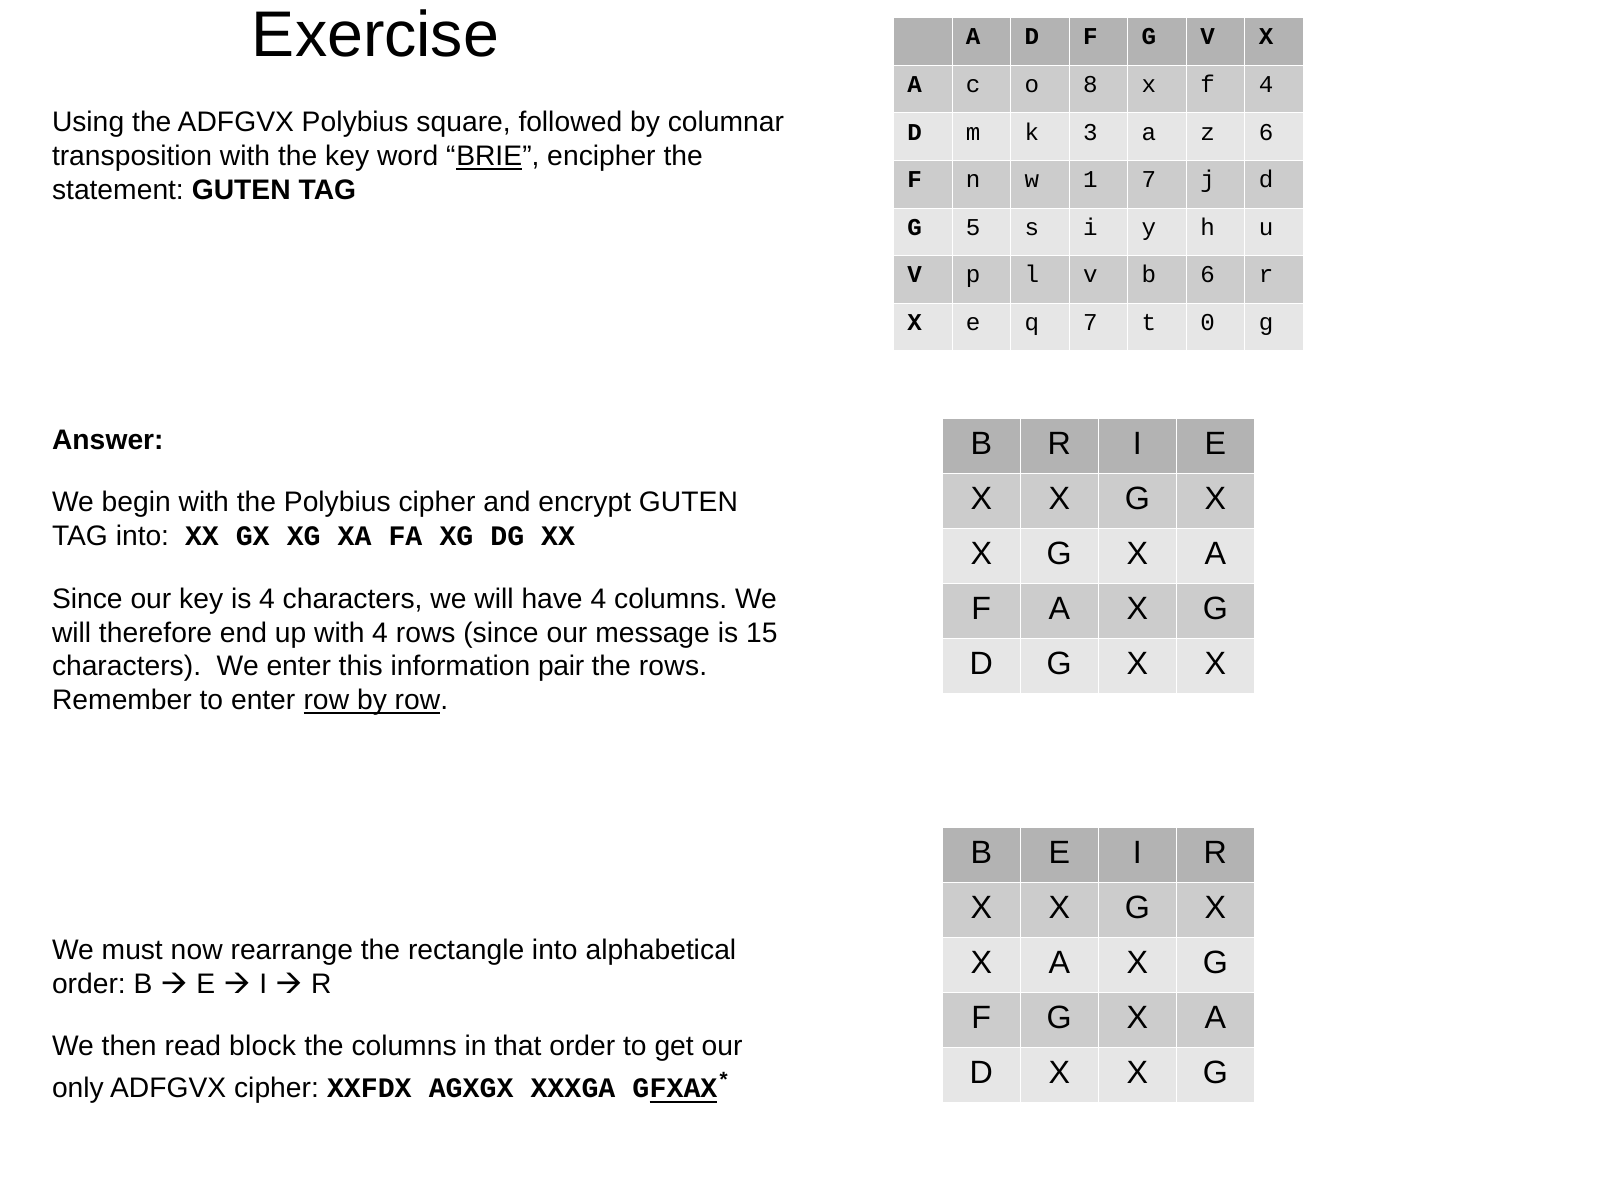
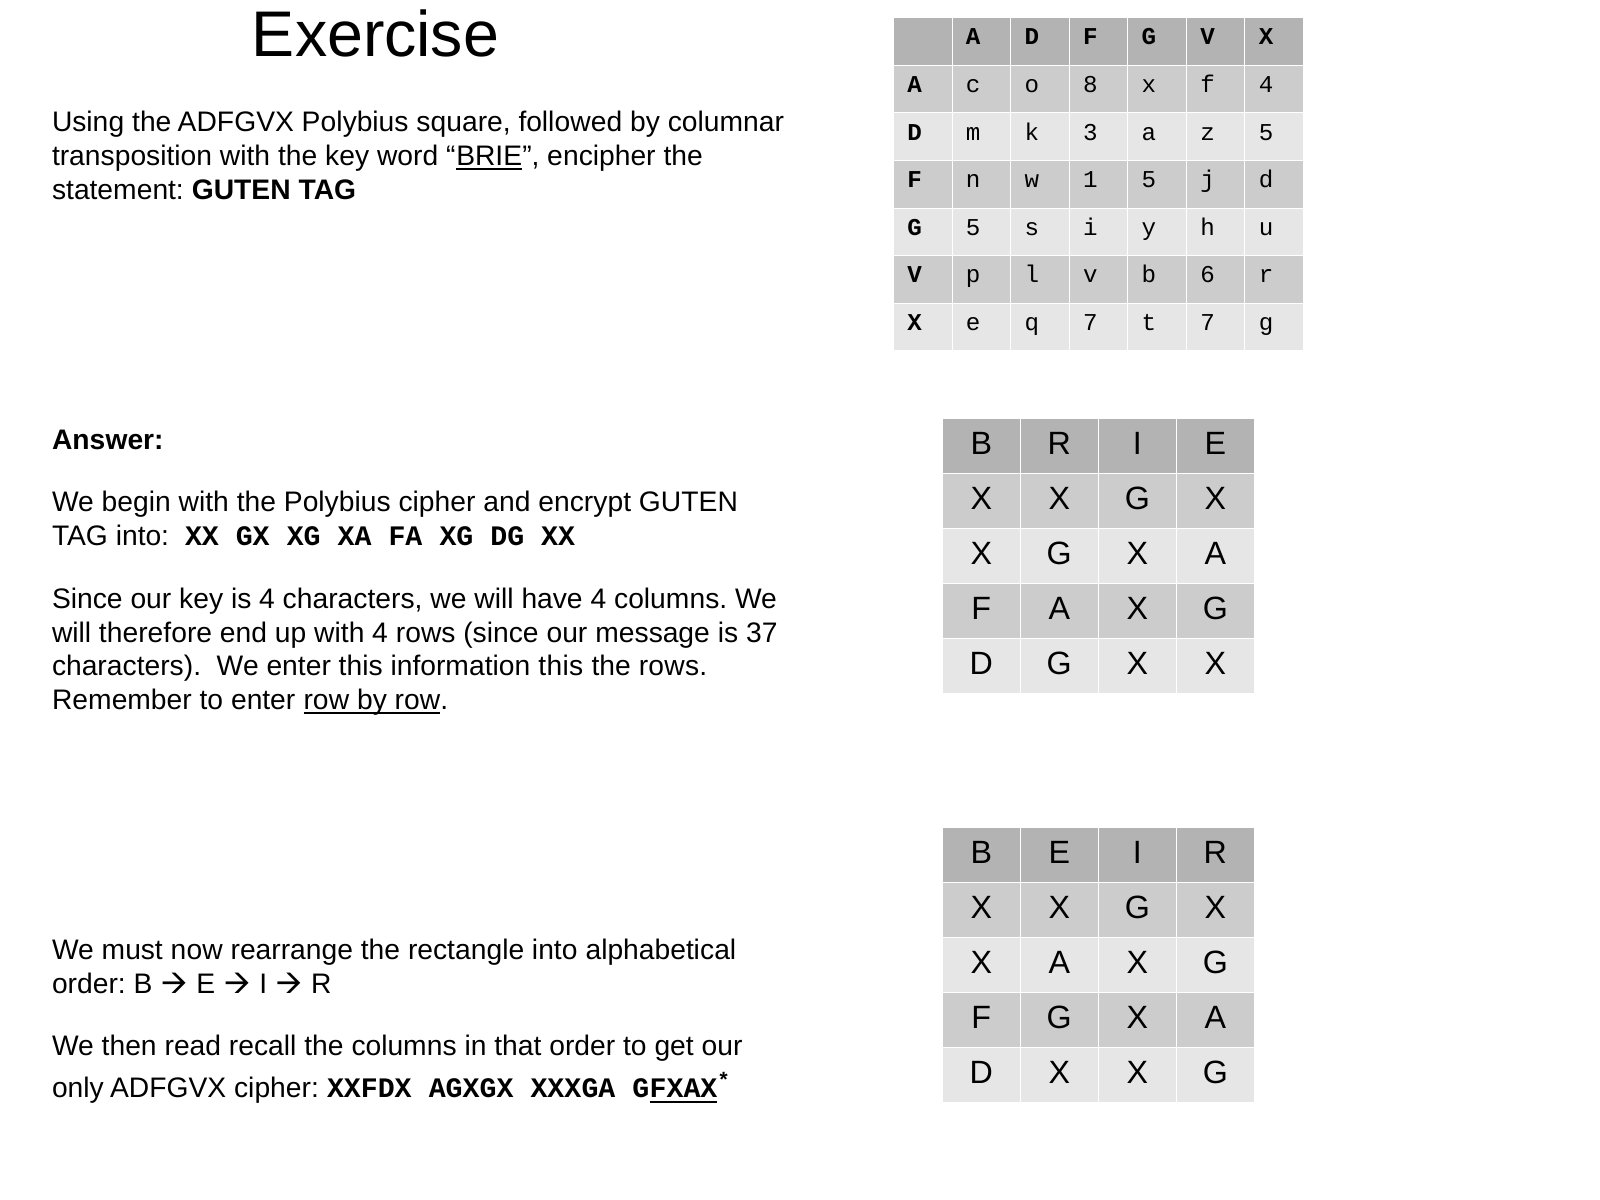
z 6: 6 -> 5 (1266, 132)
1 7: 7 -> 5 (1149, 180)
t 0: 0 -> 7 (1208, 322)
15: 15 -> 37 (762, 633)
information pair: pair -> this (561, 667)
block: block -> recall (263, 1047)
